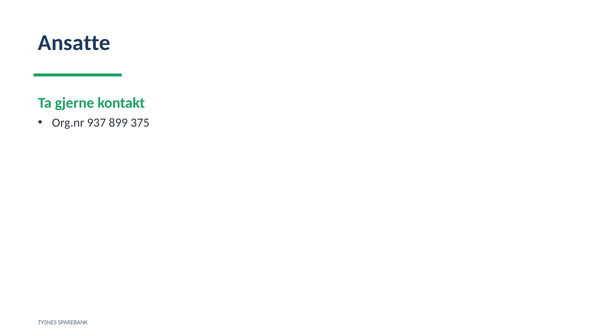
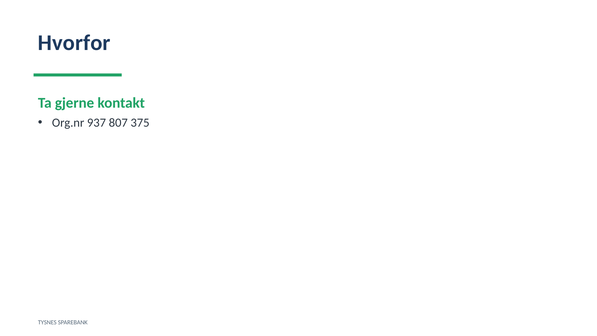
Ansatte: Ansatte -> Hvorfor (74, 43)
899: 899 -> 807 (118, 123)
